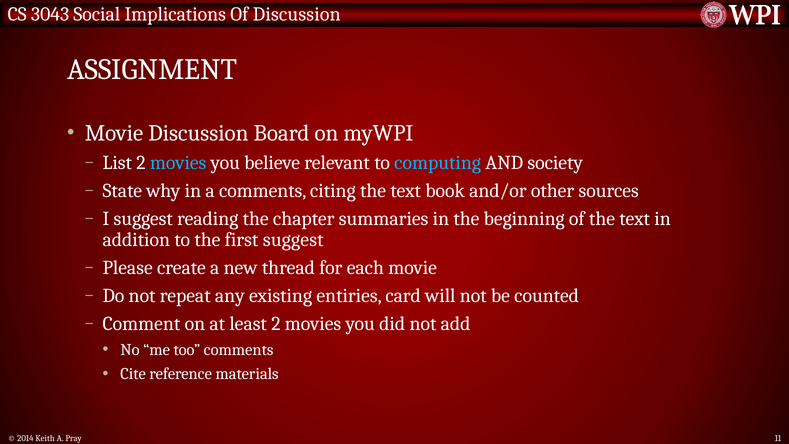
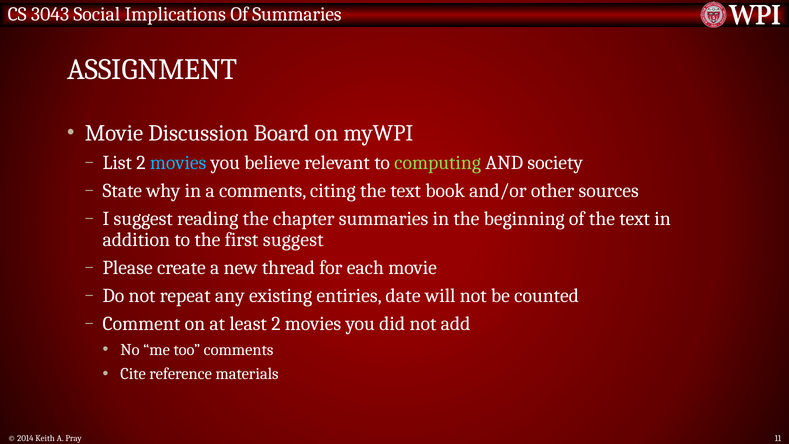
Of Discussion: Discussion -> Summaries (297, 14)
computing colour: light blue -> light green (438, 163)
card: card -> date (403, 296)
